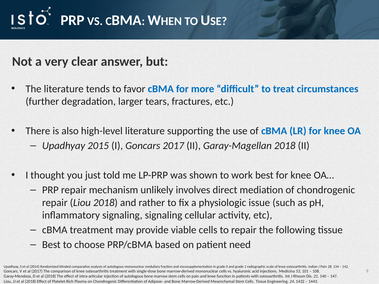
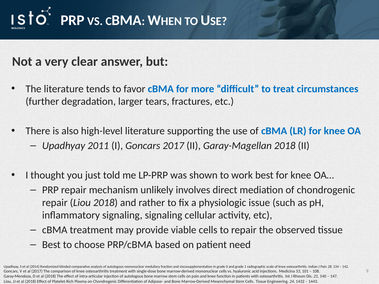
2015: 2015 -> 2011 (98, 146)
following: following -> observed (296, 230)
